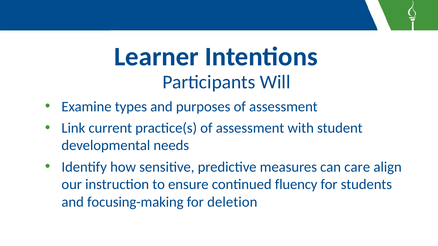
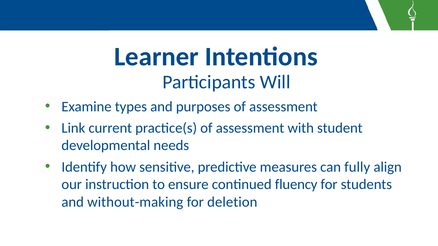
care: care -> fully (357, 167)
focusing-making: focusing-making -> without-making (135, 202)
